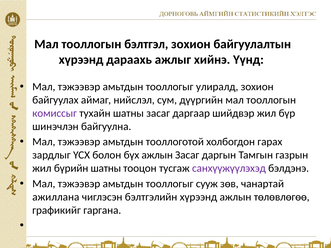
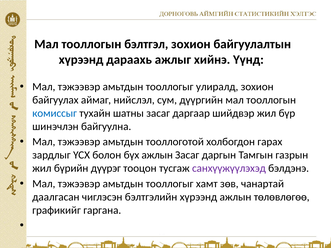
комиссыг colour: purple -> blue (55, 113)
бүрийн шатны: шатны -> дүүрэг (106, 168)
сууж: сууж -> хамт (207, 184)
ажиллана: ажиллана -> даалгасан (56, 197)
